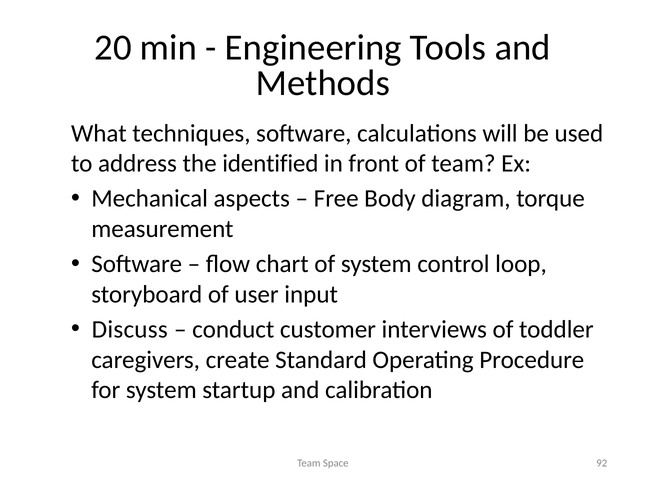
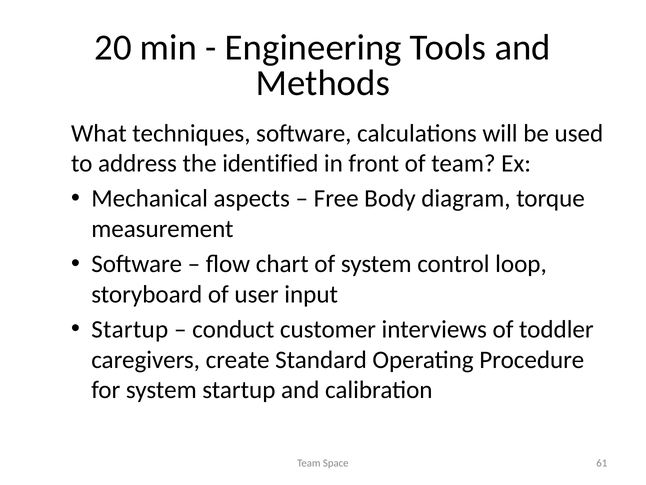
Discuss: Discuss -> Startup (130, 329)
92: 92 -> 61 (602, 463)
